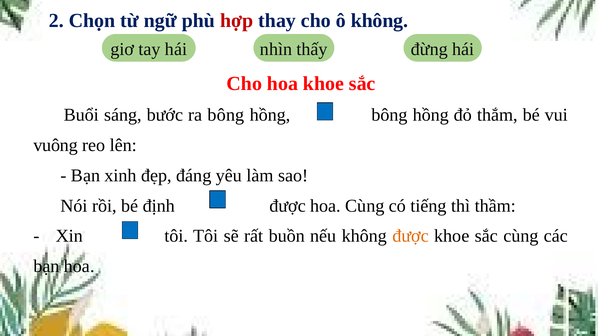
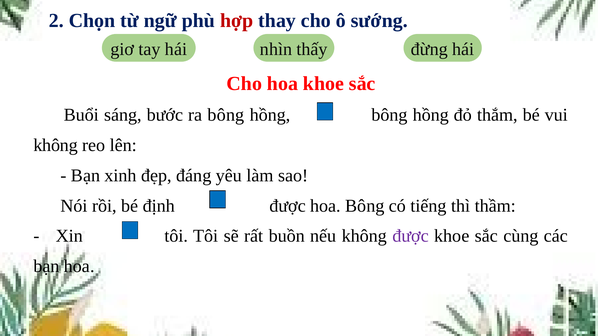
ô không: không -> sướng (379, 20)
vuông: vuông -> không (56, 145)
hoa Cùng: Cùng -> Bông (365, 206)
được colour: orange -> purple (411, 236)
